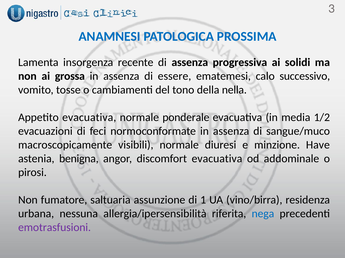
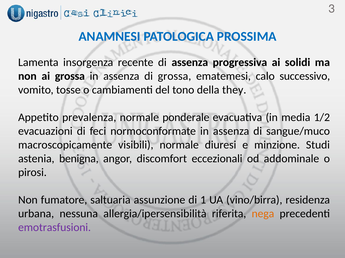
di essere: essere -> grossa (175, 76)
nella: nella -> they (234, 90)
Appetito evacuativa: evacuativa -> prevalenza (89, 118)
Have: Have -> Studi (318, 145)
discomfort evacuativa: evacuativa -> eccezionali (217, 159)
nega colour: blue -> orange (263, 214)
